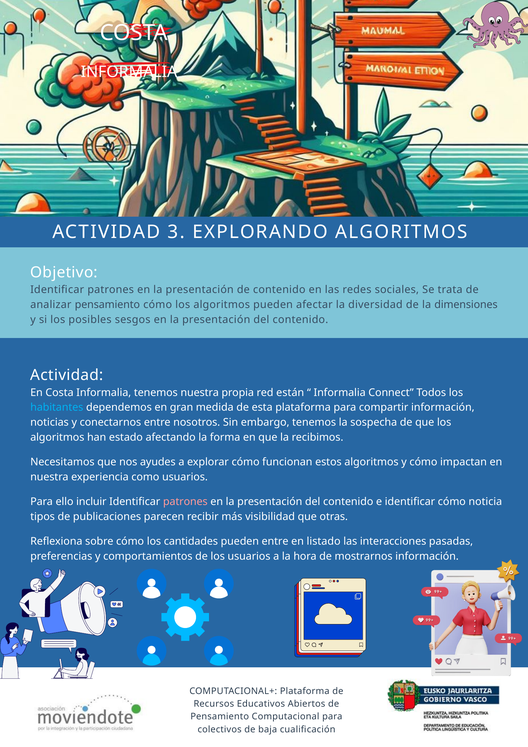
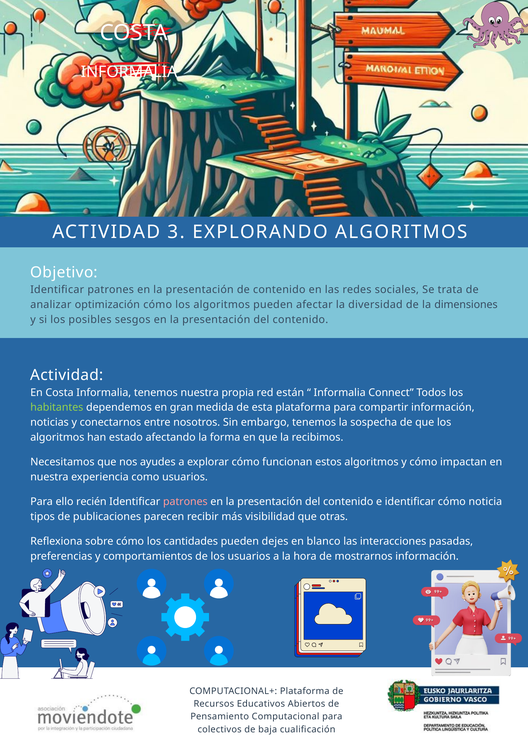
analizar pensamiento: pensamiento -> optimización (107, 305)
habitantes colour: light blue -> light green (57, 407)
incluir: incluir -> recién (91, 502)
pueden entre: entre -> dejes (275, 542)
listado: listado -> blanco (324, 542)
